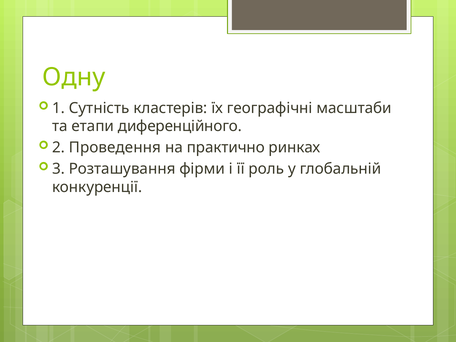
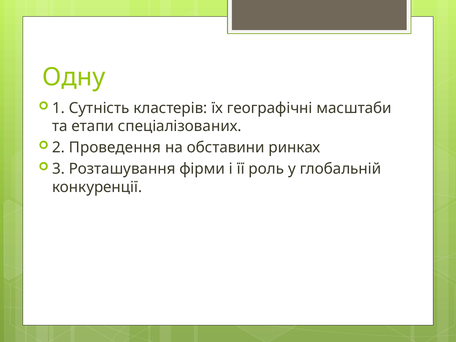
диференційного: диференційного -> спеціалізованих (180, 126)
практично: практично -> обставини (226, 148)
